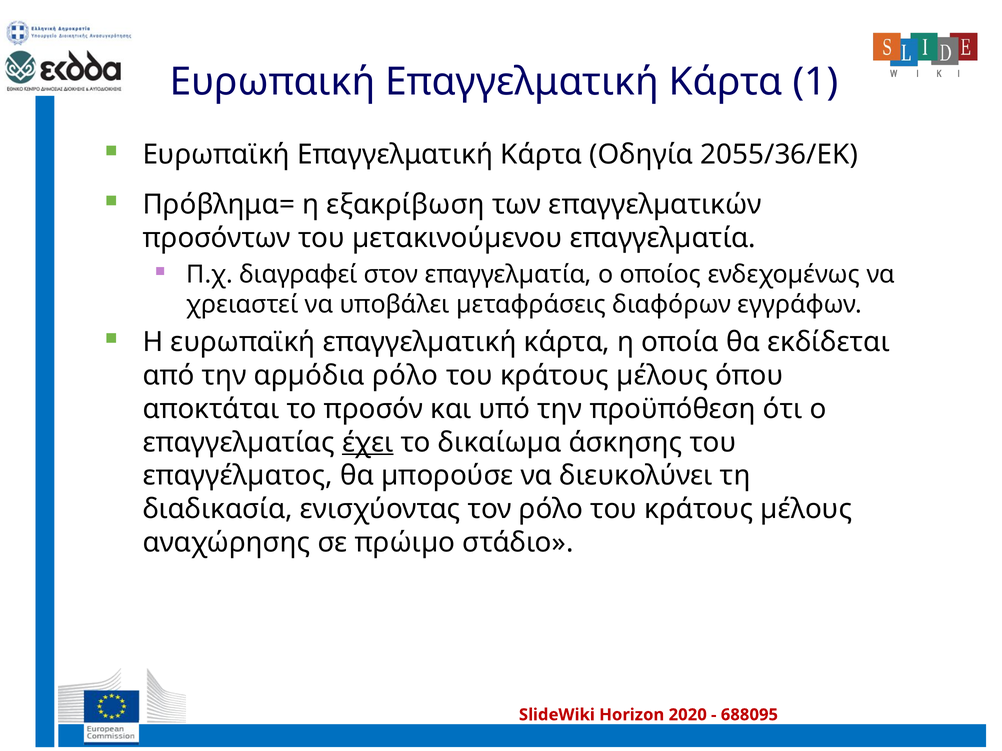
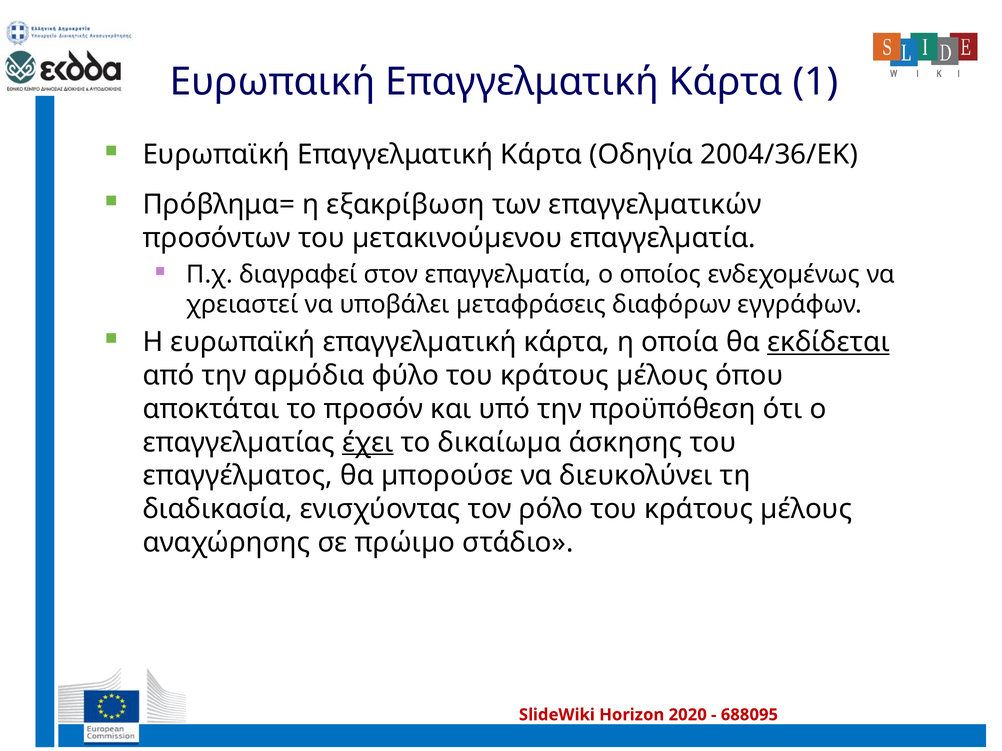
2055/36/ΕΚ: 2055/36/ΕΚ -> 2004/36/ΕΚ (779, 155)
εκδίδεται underline: none -> present (829, 342)
αρµόδια ρόλο: ρόλο -> φύλο (406, 376)
